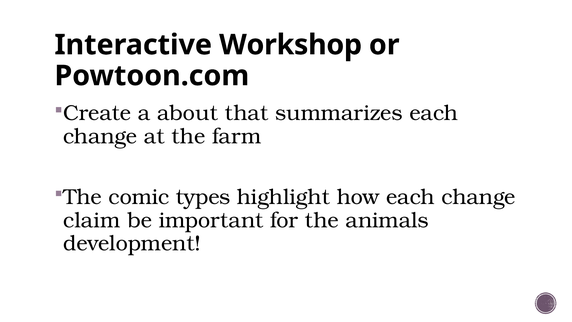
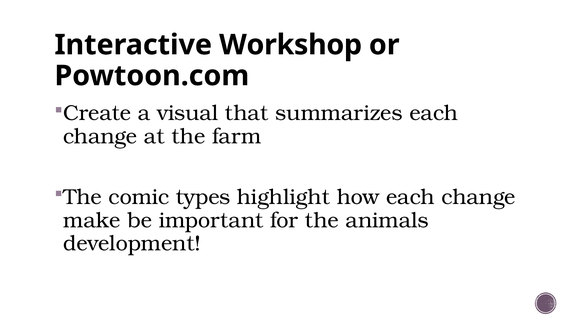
about: about -> visual (188, 113)
claim: claim -> make (92, 220)
